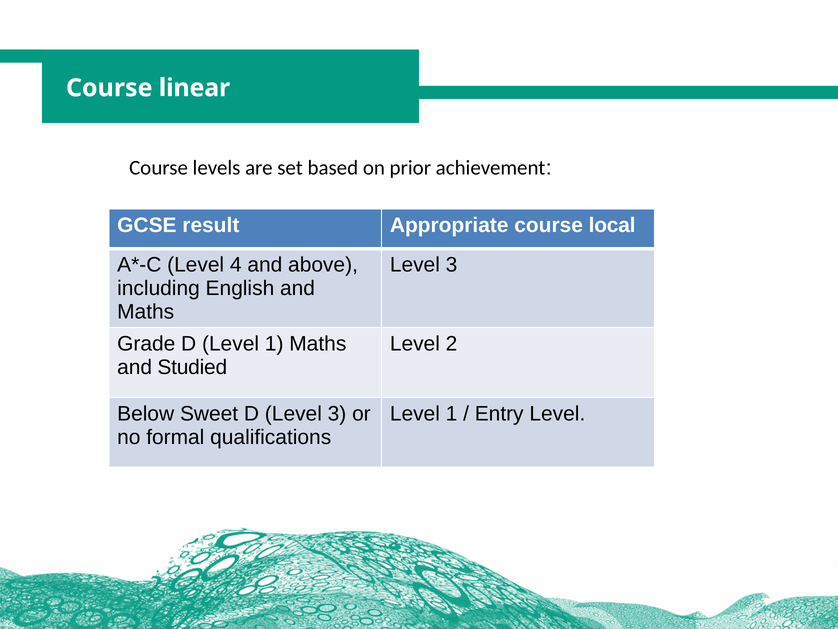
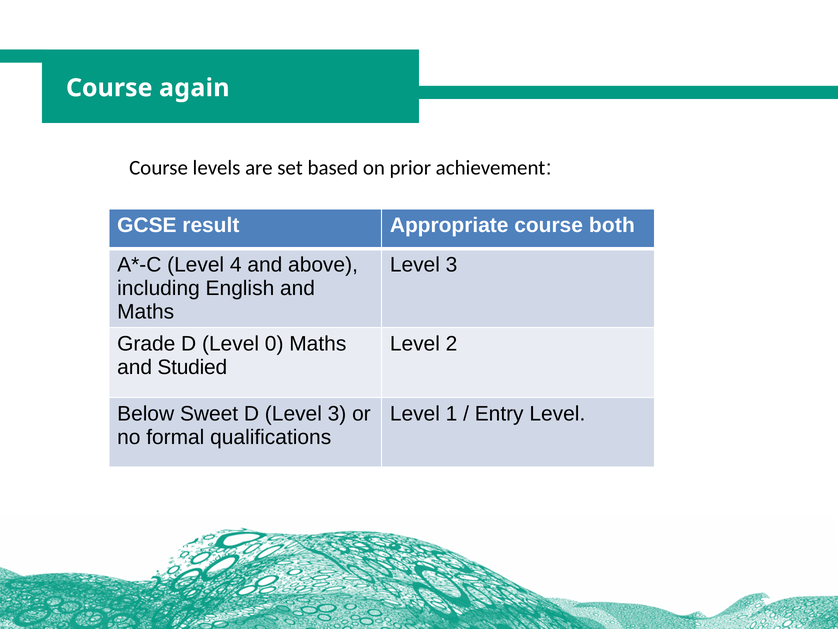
linear: linear -> again (194, 88)
local: local -> both (612, 225)
D Level 1: 1 -> 0 (274, 344)
